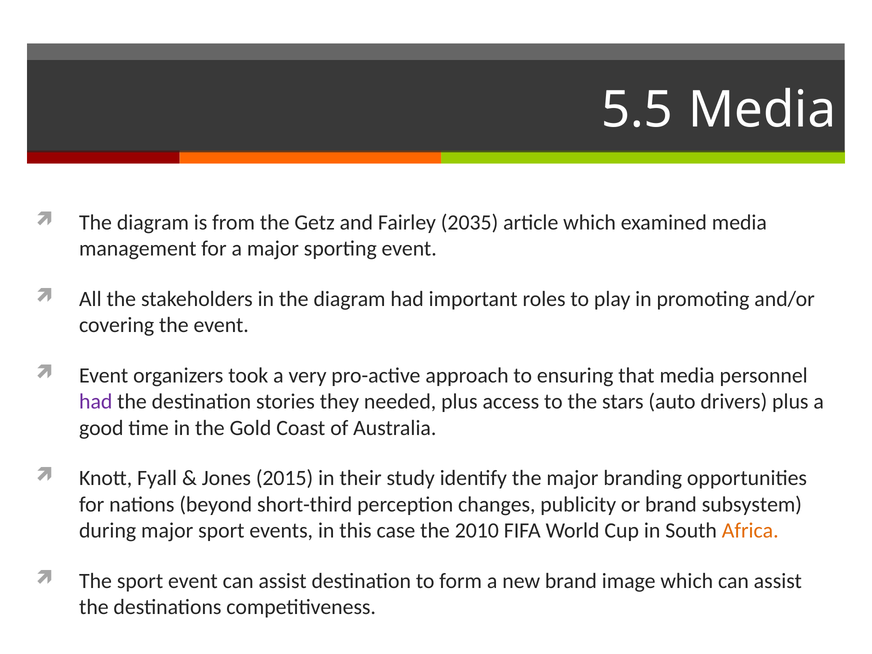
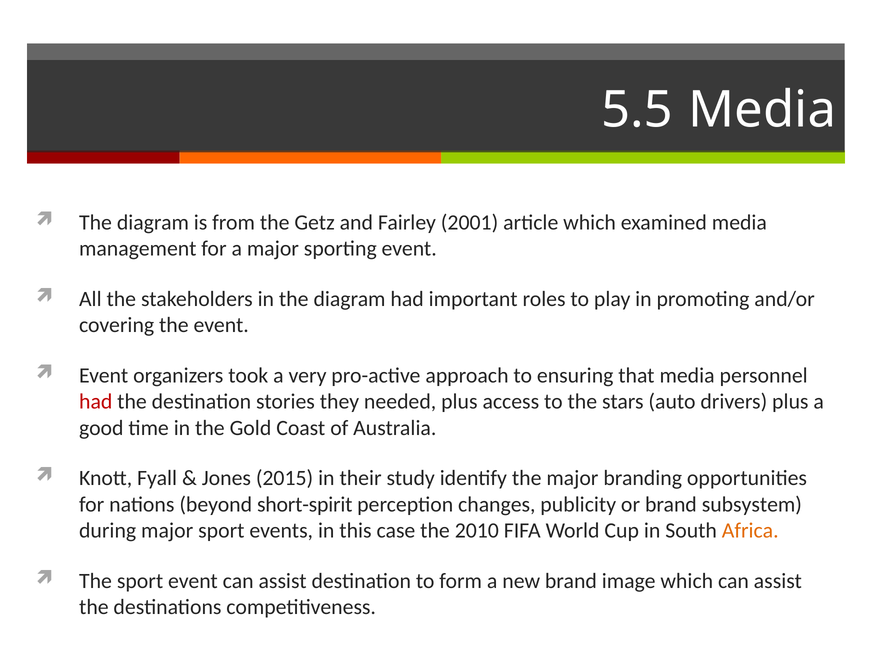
2035: 2035 -> 2001 (470, 222)
had colour: purple -> red (96, 402)
short-third: short-third -> short-spirit (305, 504)
